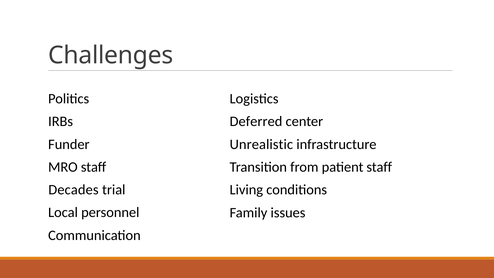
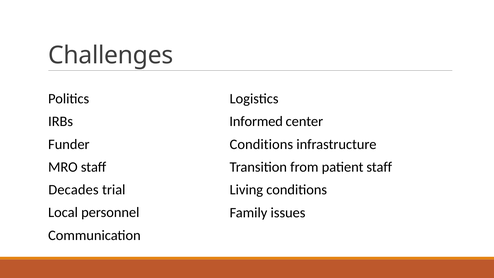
Deferred: Deferred -> Informed (256, 121)
Unrealistic: Unrealistic -> Conditions (261, 144)
